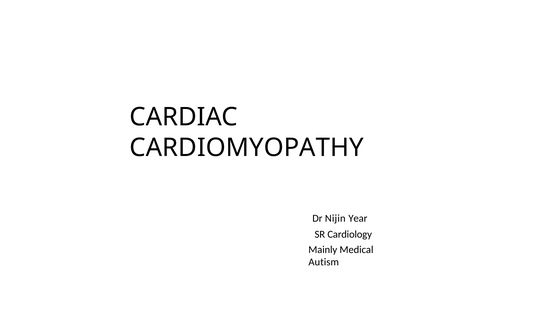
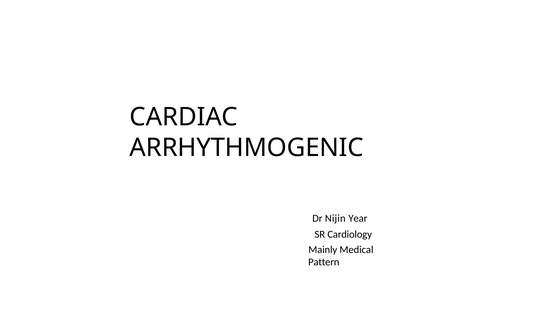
CARDIOMYOPATHY: CARDIOMYOPATHY -> ARRHYTHMOGENIC (247, 147)
Autism: Autism -> Pattern (324, 262)
